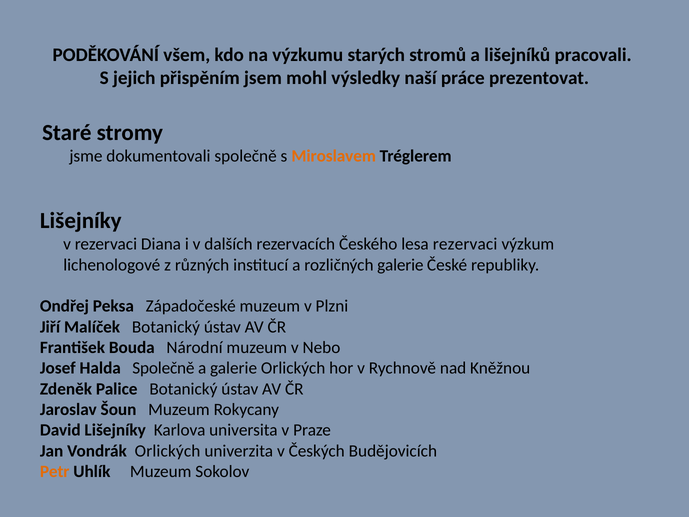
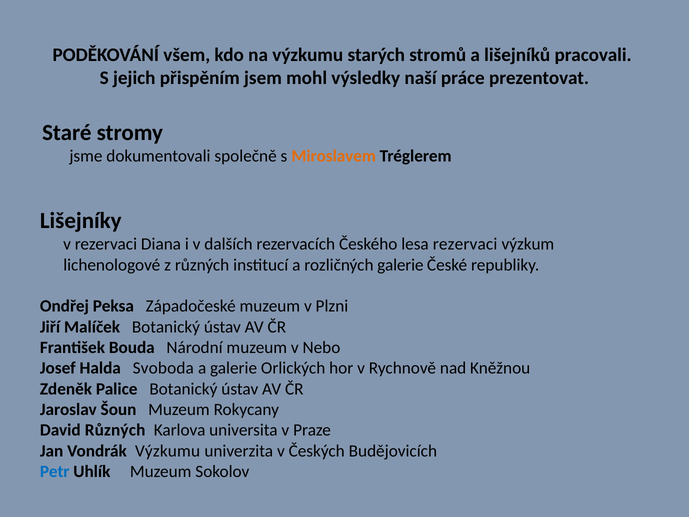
Halda Společně: Společně -> Svoboda (163, 368)
David Lišejníky: Lišejníky -> Různých (115, 430)
Vondrák Orlických: Orlických -> Výzkumu (168, 451)
Petr colour: orange -> blue (55, 471)
